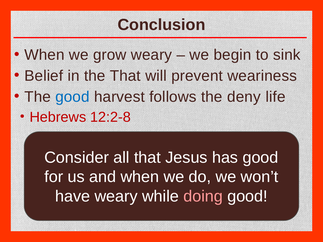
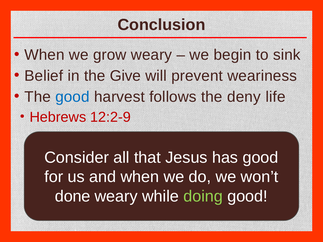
the That: That -> Give (125, 76)
12:2-8: 12:2-8 -> 12:2-9 (111, 117)
have: have -> done (73, 196)
doing colour: pink -> light green (203, 196)
